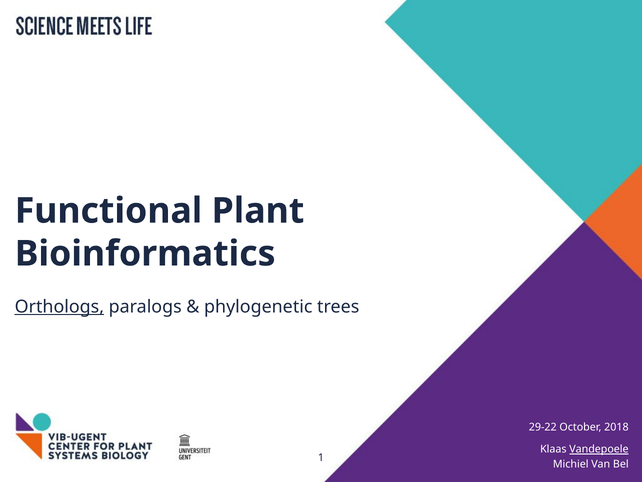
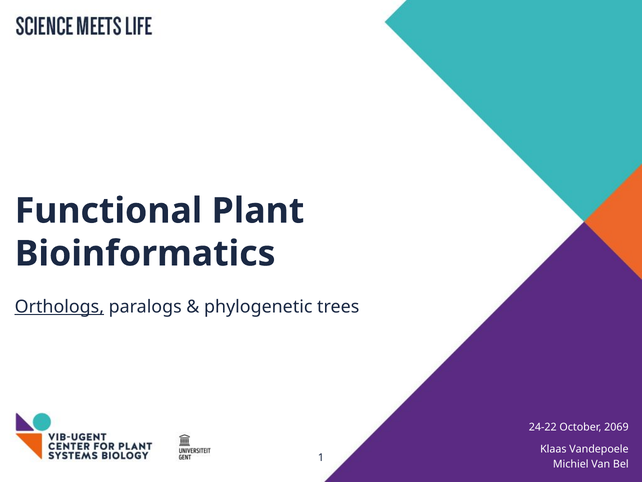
29-22: 29-22 -> 24-22 (543, 427)
2018: 2018 -> 2069 (616, 427)
Vandepoele underline: present -> none (599, 449)
